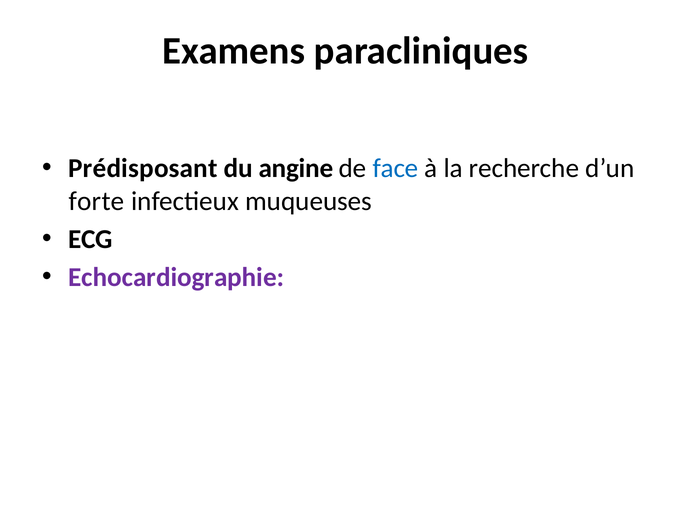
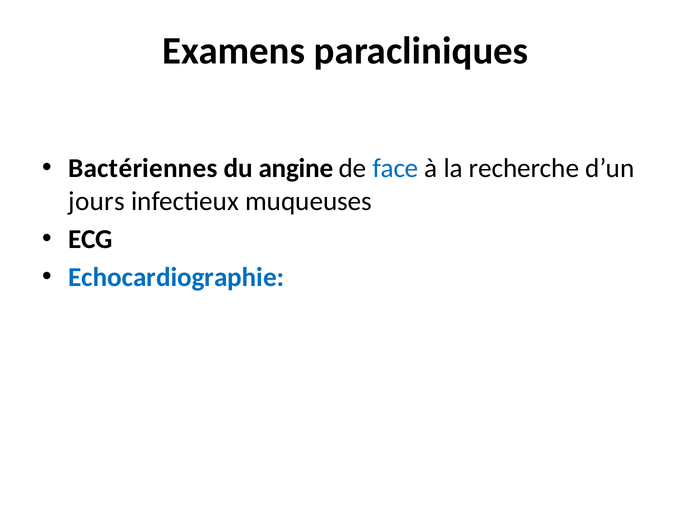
Prédisposant: Prédisposant -> Bactériennes (143, 168)
forte: forte -> jours (97, 201)
Echocardiographie colour: purple -> blue (176, 277)
